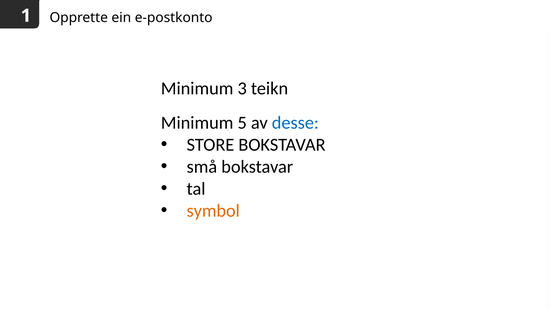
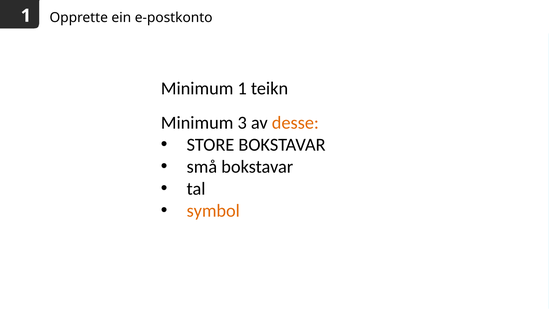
Minimum 3: 3 -> 1 (242, 88)
5: 5 -> 3 (242, 123)
desse colour: blue -> orange (295, 123)
